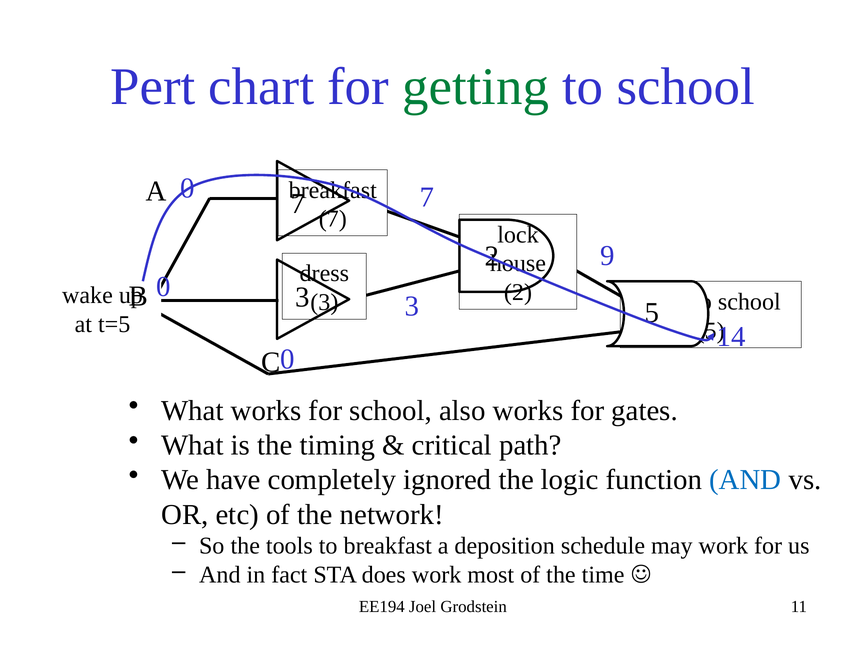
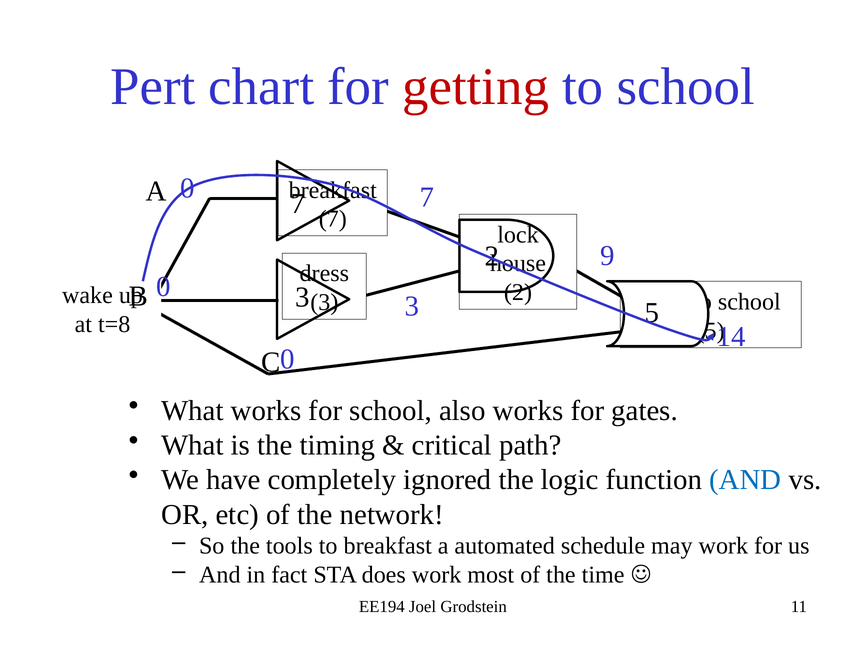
getting colour: green -> red (476, 87)
t=5: t=5 -> t=8 (114, 324)
deposition: deposition -> automated (505, 546)
